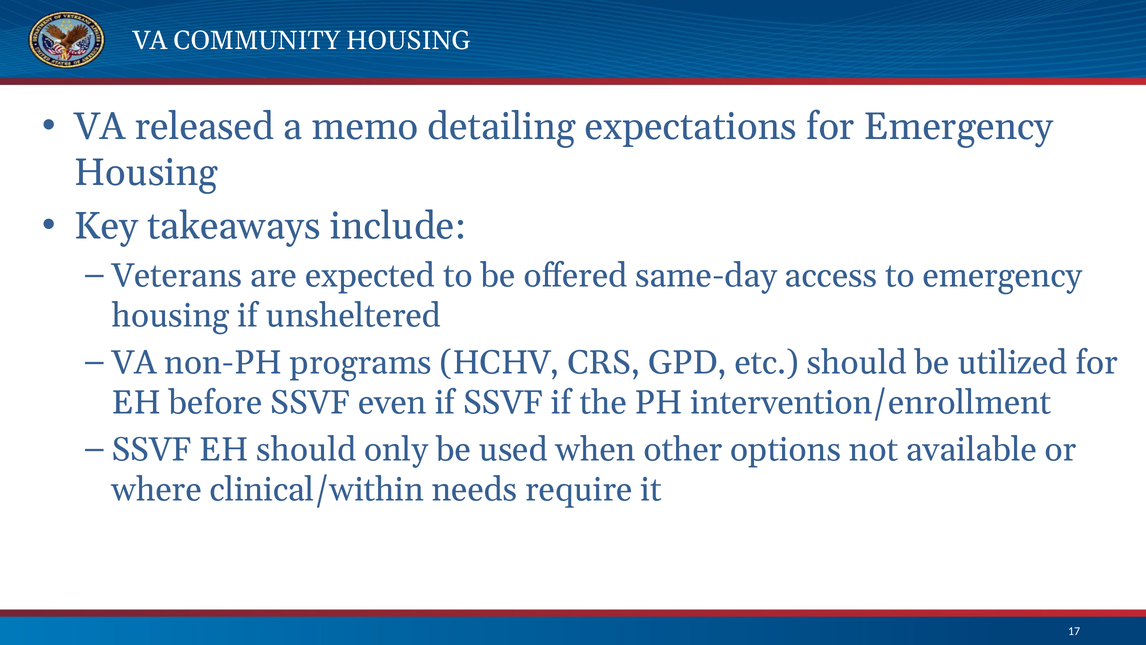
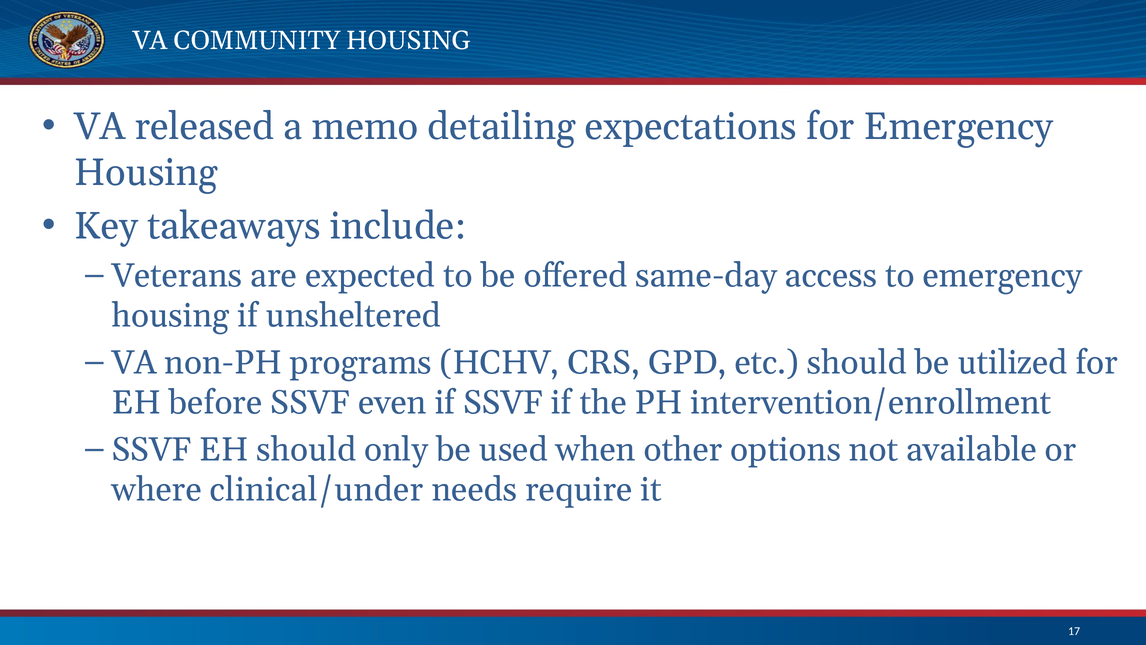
clinical/within: clinical/within -> clinical/under (317, 489)
